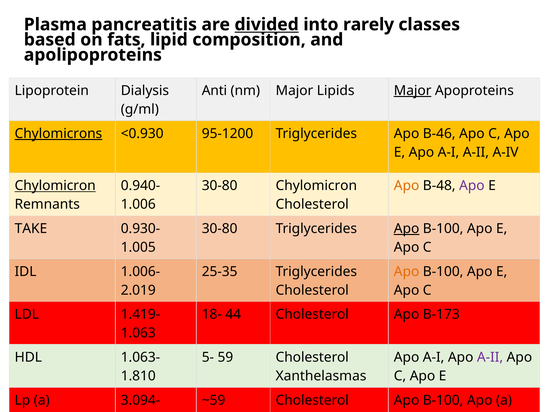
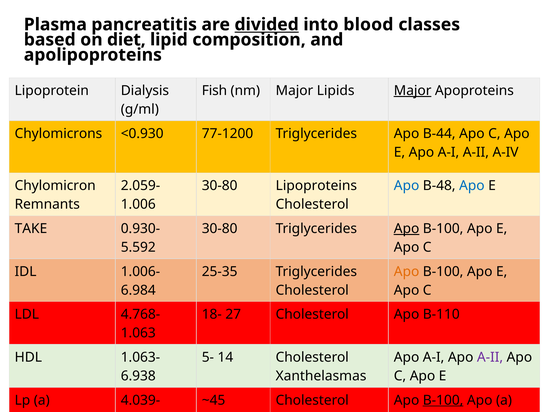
rarely: rarely -> blood (368, 25)
fats: fats -> diet (126, 40)
Anti: Anti -> Fish (214, 91)
Chylomicrons underline: present -> none (58, 133)
95-1200: 95-1200 -> 77-1200 (227, 133)
B-46: B-46 -> B-44 (439, 133)
Chylomicron underline: present -> none (55, 186)
0.940-: 0.940- -> 2.059- (140, 186)
30-80 Chylomicron: Chylomicron -> Lipoproteins (316, 186)
Apo colour: orange -> blue (407, 186)
Apo colour: purple -> blue (472, 186)
1.005: 1.005 -> 5.592 (138, 247)
2.019: 2.019 -> 6.984 (138, 290)
1.419-: 1.419- -> 4.768- (140, 314)
44: 44 -> 27 (233, 314)
B-173: B-173 -> B-110 (441, 314)
59: 59 -> 14 (225, 357)
1.810: 1.810 -> 6.938 (138, 376)
3.094-: 3.094- -> 4.039- (140, 400)
~59: ~59 -> ~45 (214, 400)
B-100 underline: none -> present (443, 400)
